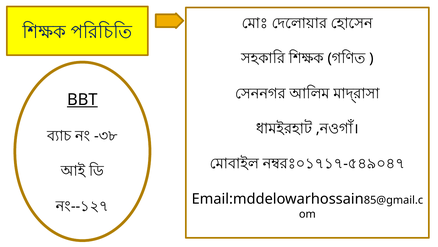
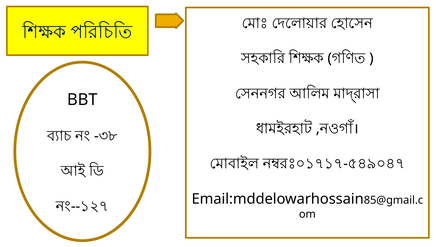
BBT underline: present -> none (82, 100)
